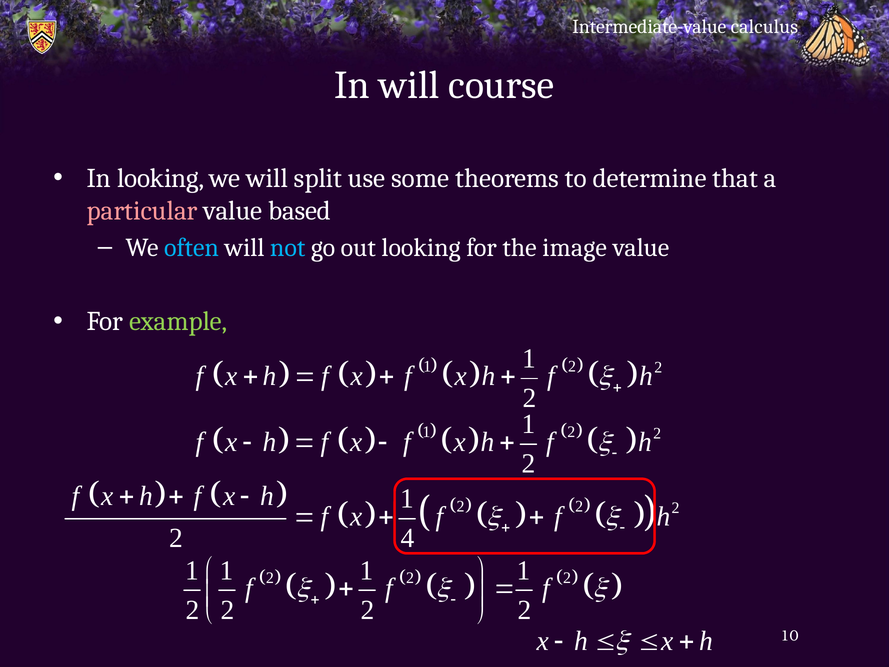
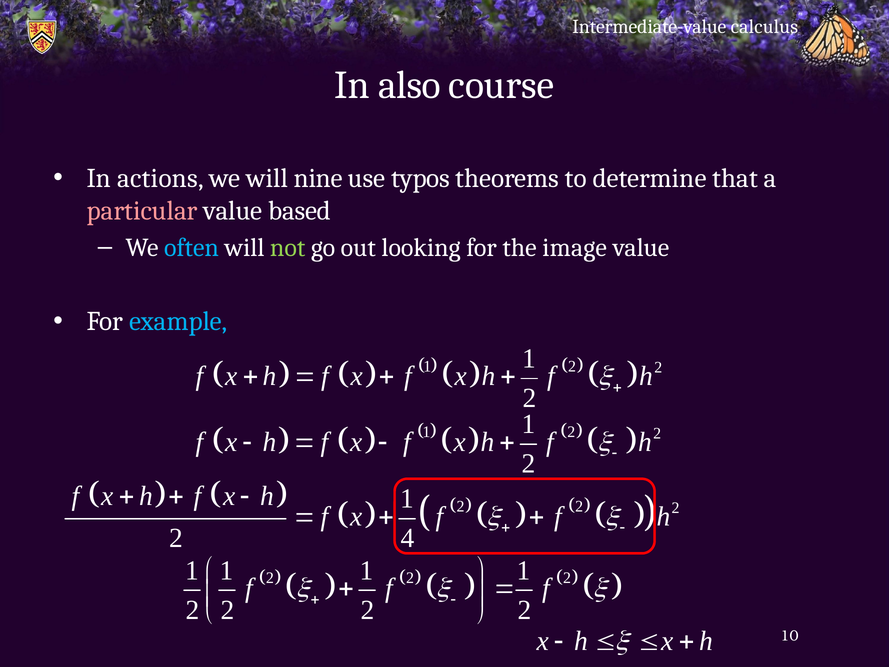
In will: will -> also (409, 85)
In looking: looking -> actions (160, 178)
split: split -> nine (318, 178)
some: some -> typos (420, 178)
not colour: light blue -> light green (288, 248)
example colour: light green -> light blue (178, 321)
